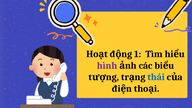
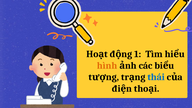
hình colour: purple -> orange (107, 66)
